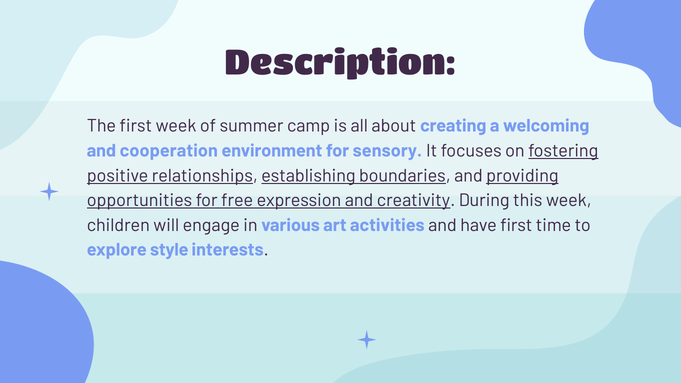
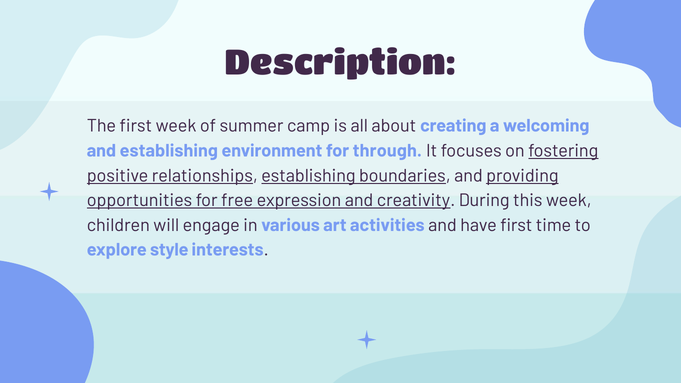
and cooperation: cooperation -> establishing (169, 151)
sensory: sensory -> through (387, 151)
